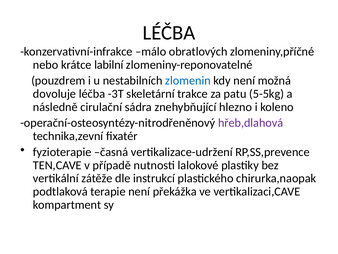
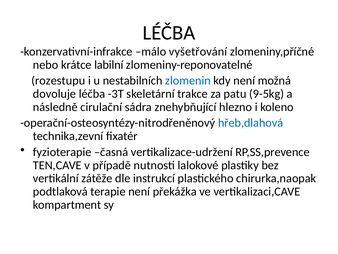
obratlových: obratlových -> vyšetřování (198, 51)
pouzdrem: pouzdrem -> rozestupu (58, 80)
5-5kg: 5-5kg -> 9-5kg (267, 94)
hřeb,dlahová colour: purple -> blue (251, 123)
